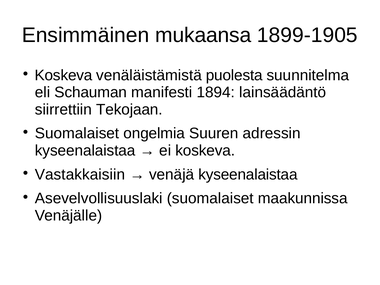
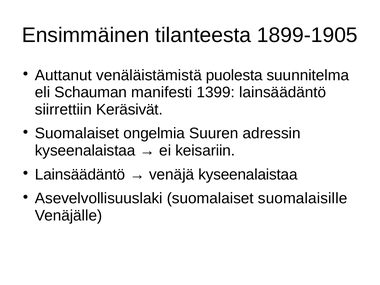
mukaansa: mukaansa -> tilanteesta (203, 35)
Koskeva: Koskeva -> Auttanut (63, 75)
1894: 1894 -> 1399 (216, 92)
Tekojaan: Tekojaan -> Keräsivät (129, 109)
ei koskeva: koskeva -> keisariin (205, 151)
Vastakkaisiin: Vastakkaisiin -> Lainsäädäntö (80, 174)
maakunnissa: maakunnissa -> suomalaisille (303, 198)
